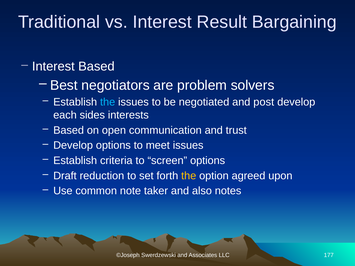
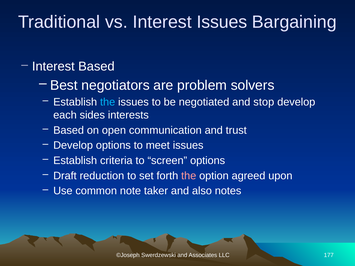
Interest Result: Result -> Issues (222, 22)
post: post -> stop (264, 102)
the colour: yellow -> pink (189, 176)
